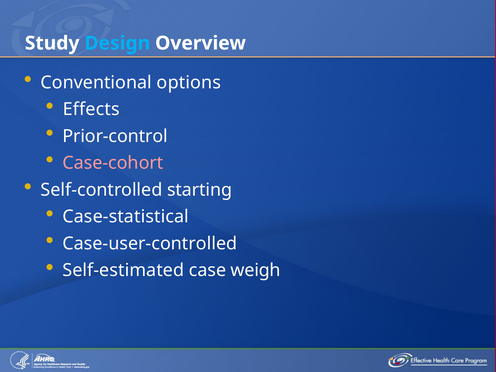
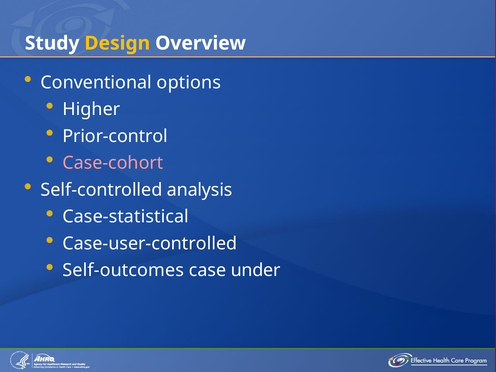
Design colour: light blue -> yellow (117, 43)
Effects: Effects -> Higher (91, 109)
starting: starting -> analysis (200, 190)
Self-estimated: Self-estimated -> Self-outcomes (123, 270)
weigh: weigh -> under (256, 270)
